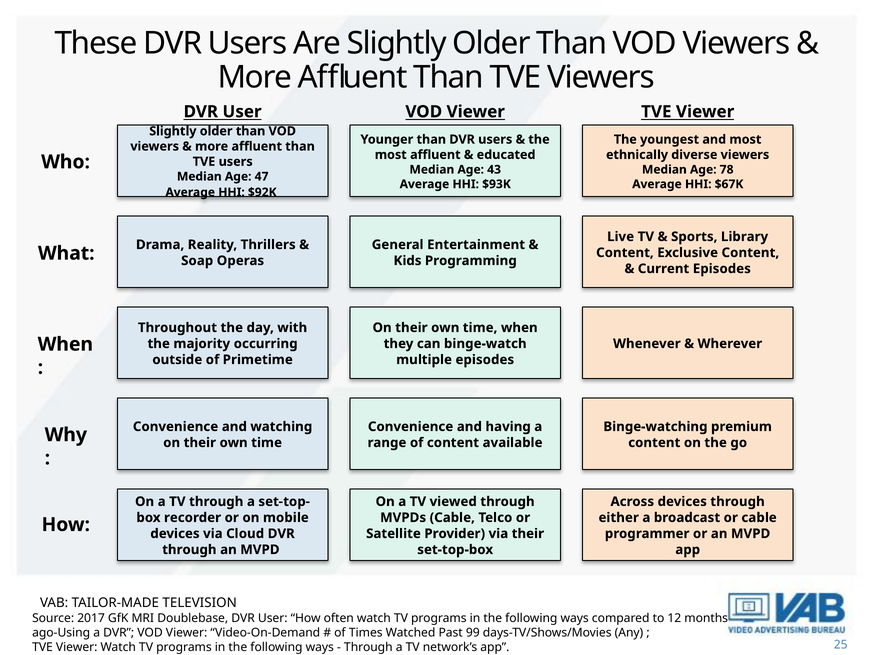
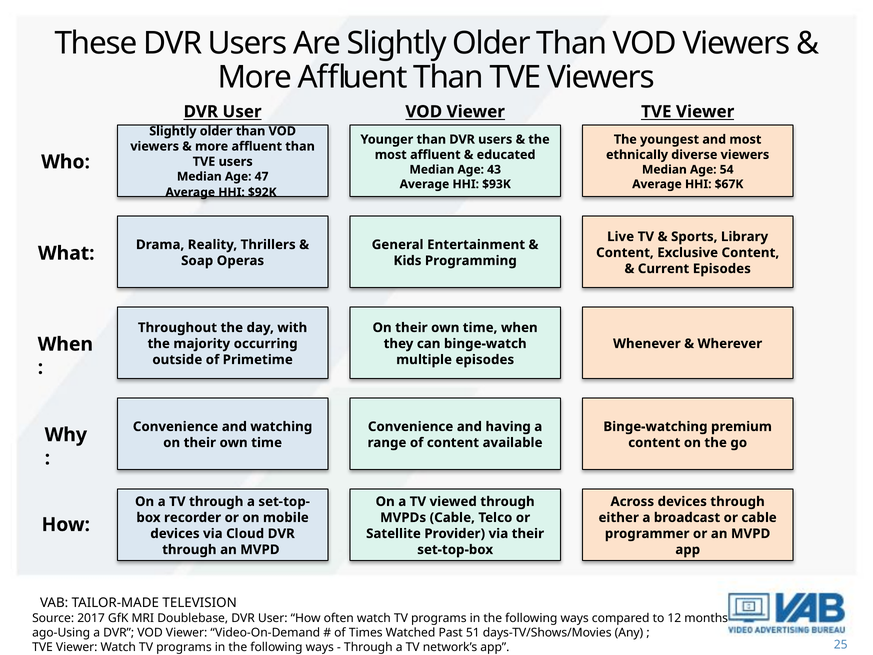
78: 78 -> 54 (727, 170)
99: 99 -> 51 (473, 633)
